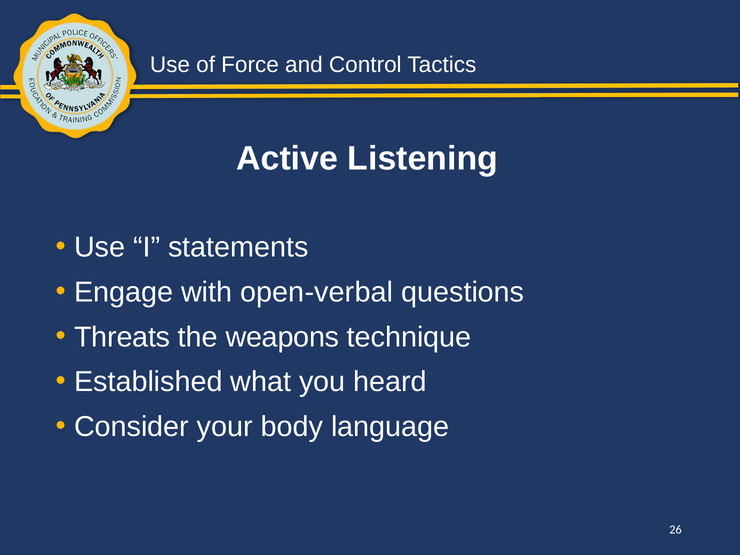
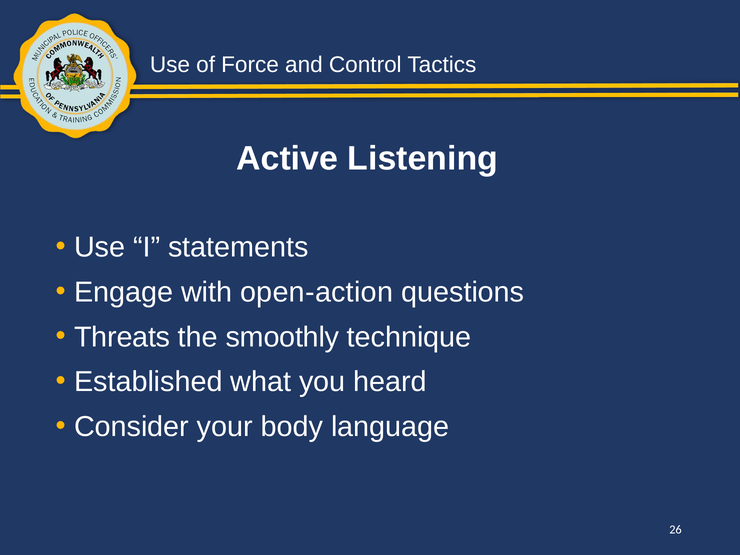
open-verbal: open-verbal -> open-action (317, 292)
weapons: weapons -> smoothly (282, 337)
